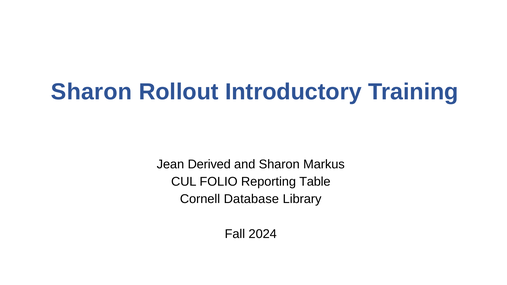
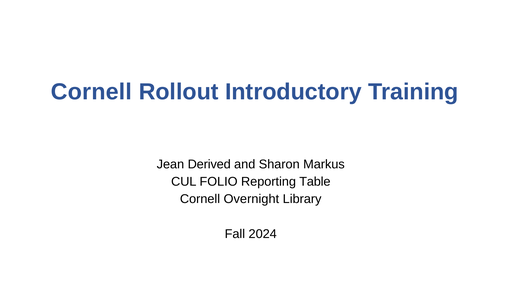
Sharon: Sharon -> Cornell (92, 92)
Database: Database -> Overnight (251, 199)
